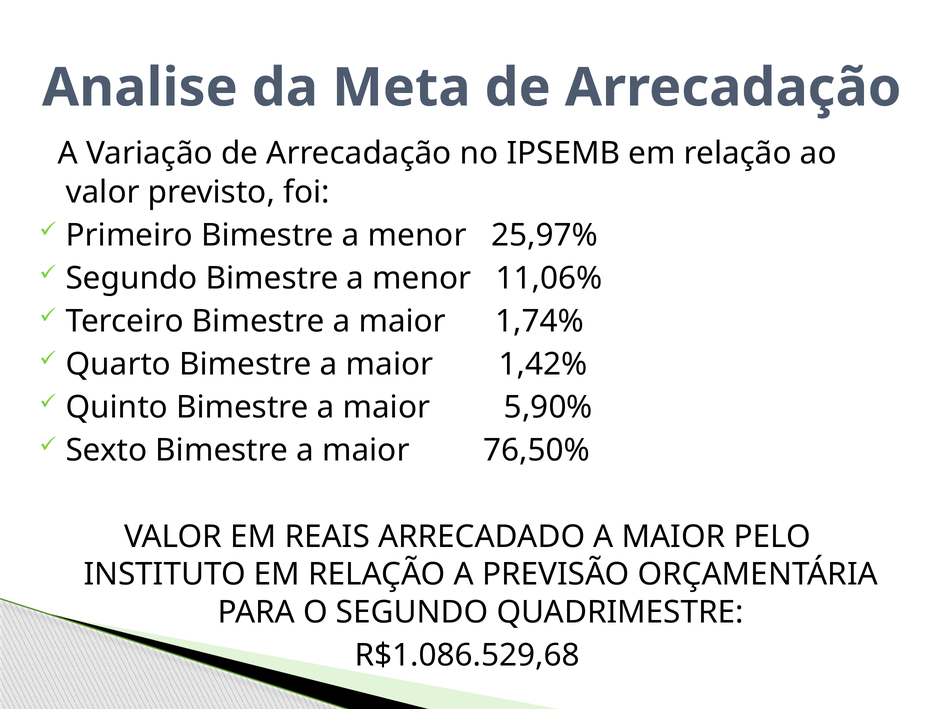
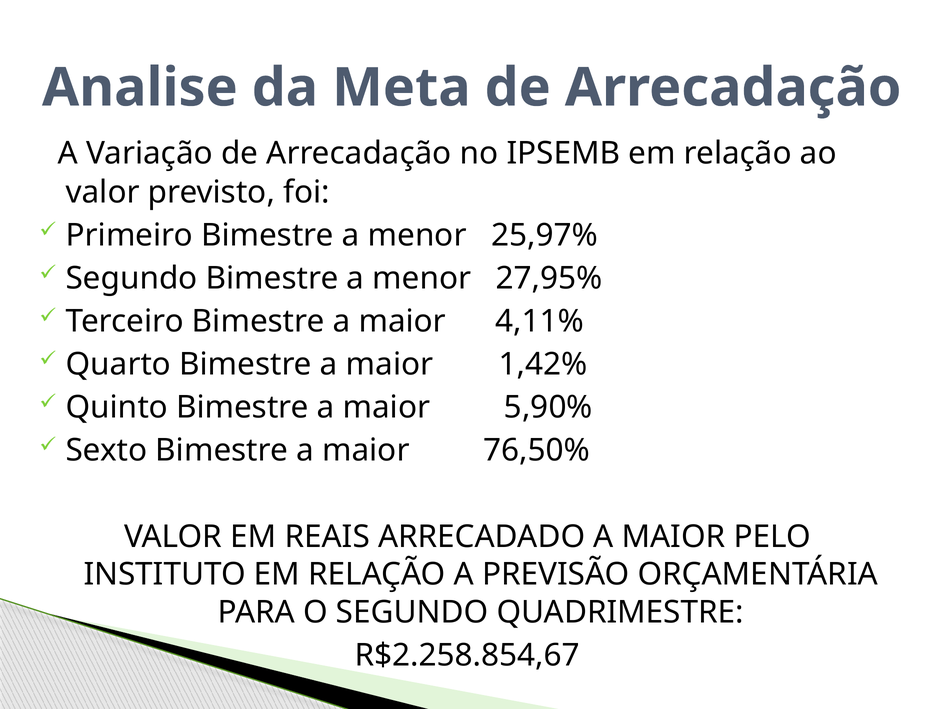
11,06%: 11,06% -> 27,95% (549, 278)
1,74%: 1,74% -> 4,11% (539, 322)
R$1.086.529,68: R$1.086.529,68 -> R$2.258.854,67 (467, 656)
